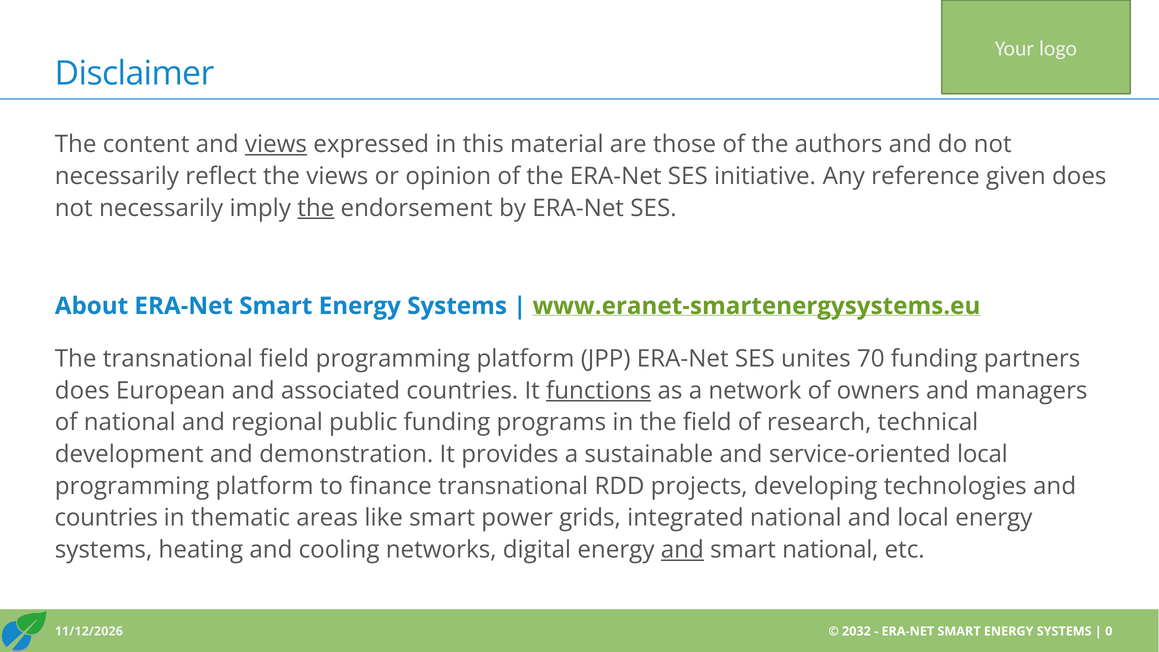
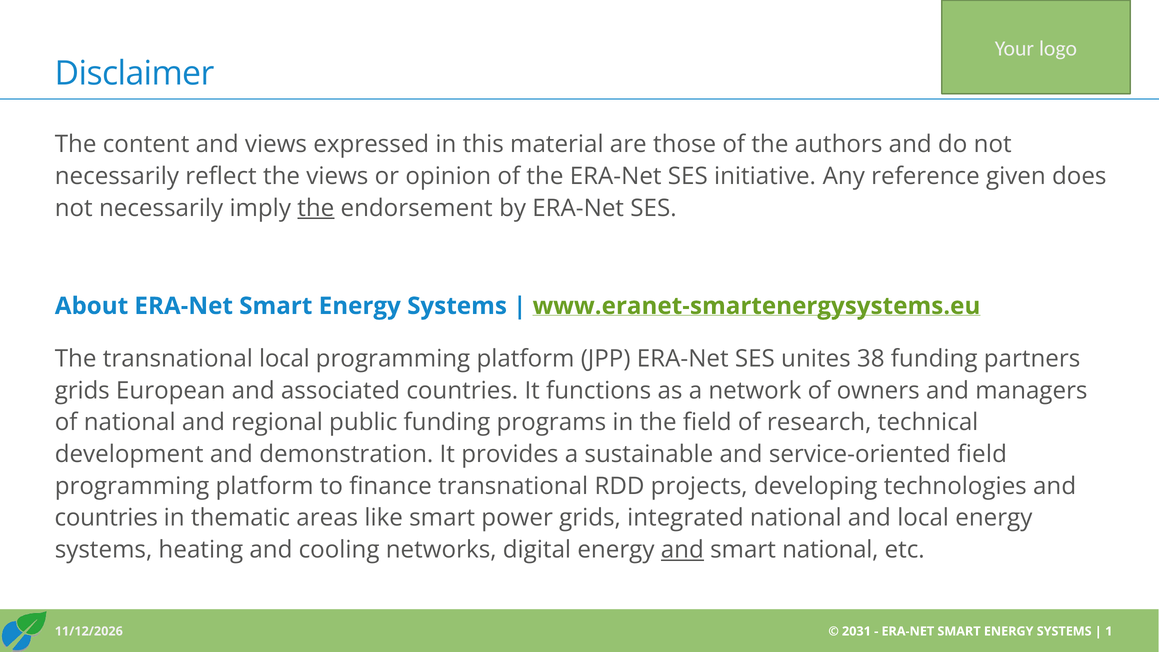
views underline: present -> none (276, 144)
transnational field: field -> local (284, 359)
70: 70 -> 38 (871, 359)
does: does -> grids (82, 391)
functions underline: present -> none (599, 391)
service-oriented local: local -> field (982, 454)
2032: 2032 -> 2031 (856, 631)
0: 0 -> 1 (1109, 631)
